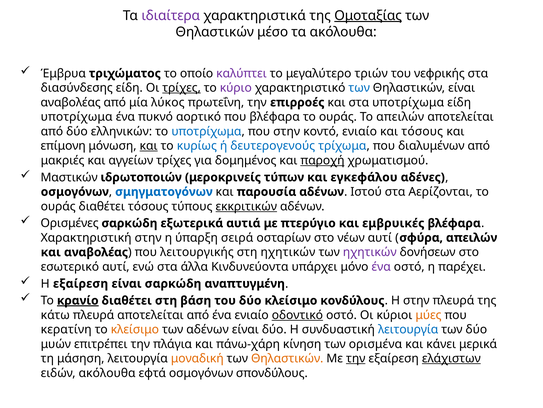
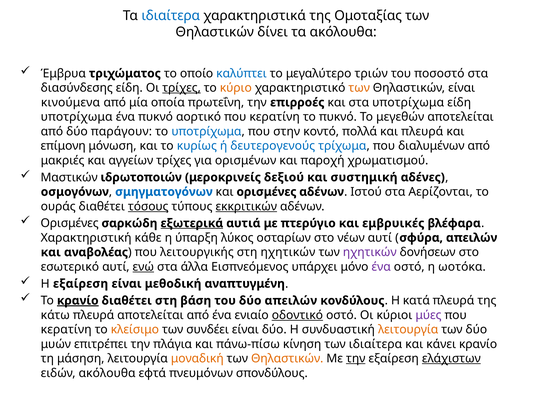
ιδιαίτερα colour: purple -> blue (171, 16)
Ομοταξίας underline: present -> none (368, 16)
μέσο: μέσο -> δίνει (273, 32)
καλύπτει colour: purple -> blue (241, 73)
νεφρικής: νεφρικής -> ποσοστό (439, 73)
κύριο colour: purple -> orange (236, 88)
των colour: blue -> orange (359, 88)
αναβολέας: αναβολέας -> κινούμενα (71, 102)
λύκος: λύκος -> οποία (168, 102)
βλέφαρα: βλέφαρα -> κερατίνη (275, 117)
ουράς: ουράς -> πυκνό (338, 117)
Το απειλών: απειλών -> μεγεθών (400, 117)
ελληνικών: ελληνικών -> παράγουν (121, 131)
κοντό ενιαίο: ενιαίο -> πολλά (360, 131)
και τόσους: τόσους -> πλευρά (422, 131)
και underline: present -> none (149, 146)
δομημένος: δομημένος -> ορισμένων (246, 160)
παροχή underline: present -> none (322, 160)
τύπων: τύπων -> δεξιού (284, 177)
εγκεφάλου: εγκεφάλου -> συστημική (364, 177)
και παρουσία: παρουσία -> ορισμένες (266, 192)
τόσους underline: none -> present (148, 206)
εξωτερικά underline: none -> present (192, 223)
Χαρακτηριστική στην: στην -> κάθε (148, 237)
σειρά: σειρά -> λύκος (237, 237)
ενώ underline: none -> present (143, 266)
Κινδυνεύοντα: Κινδυνεύοντα -> Εισπνεόμενος (250, 266)
παρέχει: παρέχει -> ωοτόκα (462, 266)
είναι σαρκώδη: σαρκώδη -> μεθοδική (173, 283)
δύο κλείσιμο: κλείσιμο -> απειλών (291, 300)
Η στην: στην -> κατά (416, 300)
μύες colour: orange -> purple (428, 315)
των αδένων: αδένων -> συνδέει (208, 329)
λειτουργία colour: blue -> orange (408, 329)
πάνω-χάρη: πάνω-χάρη -> πάνω-πίσω (248, 343)
των ορισμένα: ορισμένα -> ιδιαίτερα (375, 343)
κάνει μερικά: μερικά -> κρανίο (478, 343)
εφτά οσμογόνων: οσμογόνων -> πνευμόνων (201, 372)
